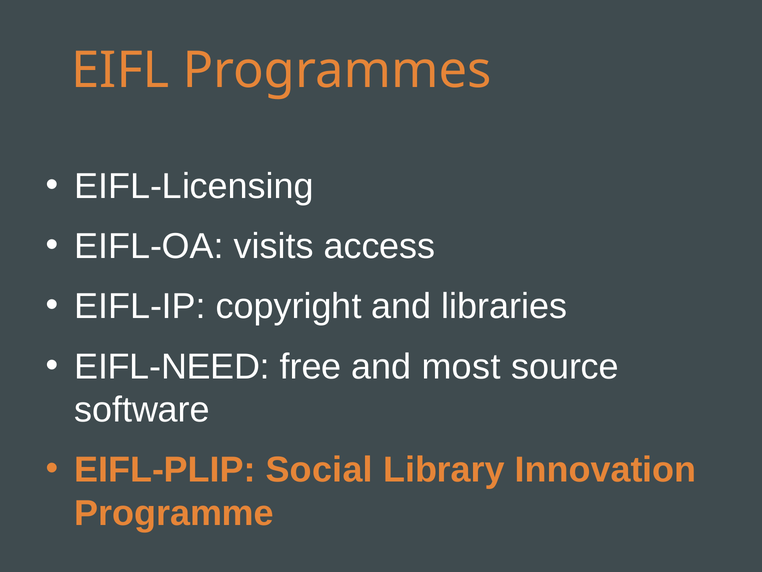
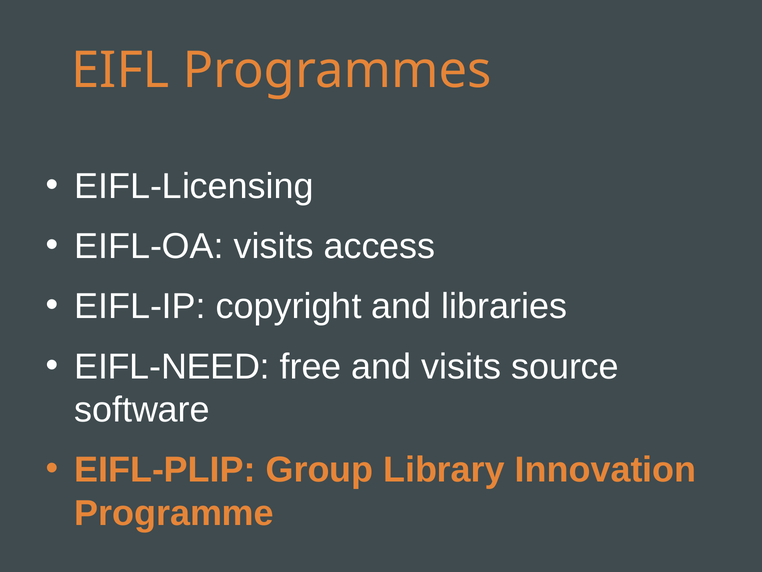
and most: most -> visits (461, 366)
Social: Social -> Group (319, 470)
